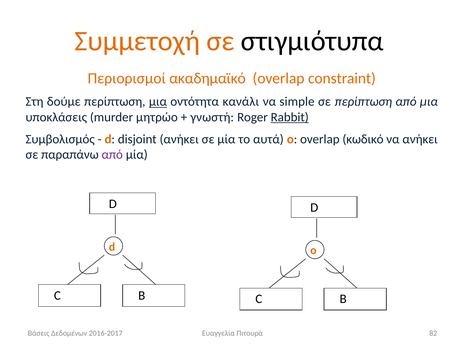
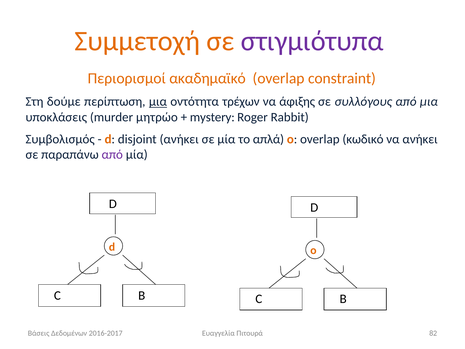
στιγμιότυπα colour: black -> purple (312, 41)
κανάλι: κανάλι -> τρέχων (241, 102)
simple: simple -> άφιξης (297, 102)
σε περίπτωση: περίπτωση -> συλλόγους (363, 102)
γνωστή: γνωστή -> mystery (212, 117)
Rabbit underline: present -> none (290, 117)
αυτά: αυτά -> απλά (268, 139)
